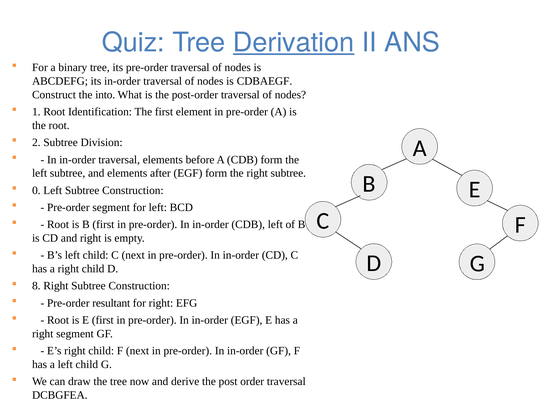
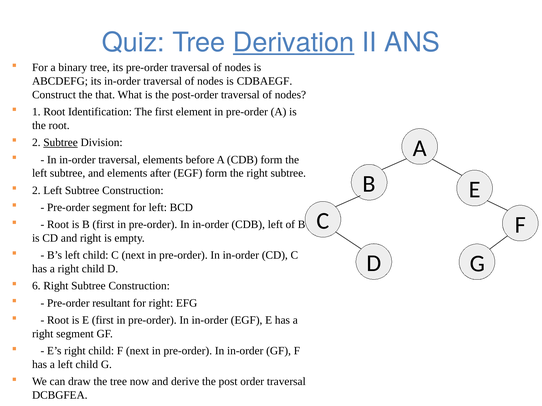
into: into -> that (105, 95)
Subtree underline: none -> present (61, 143)
0: 0 -> 2 (36, 191)
8: 8 -> 6 (36, 286)
